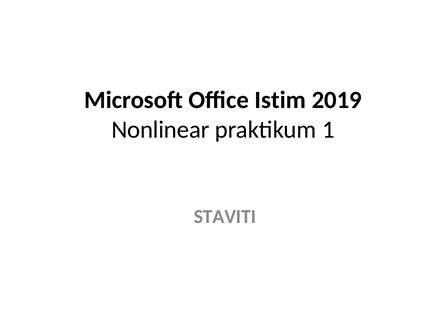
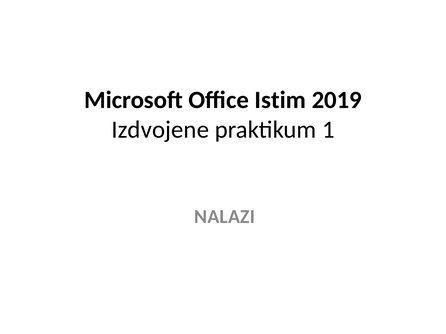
Nonlinear: Nonlinear -> Izdvojene (160, 130)
STAVITI: STAVITI -> NALAZI (225, 217)
